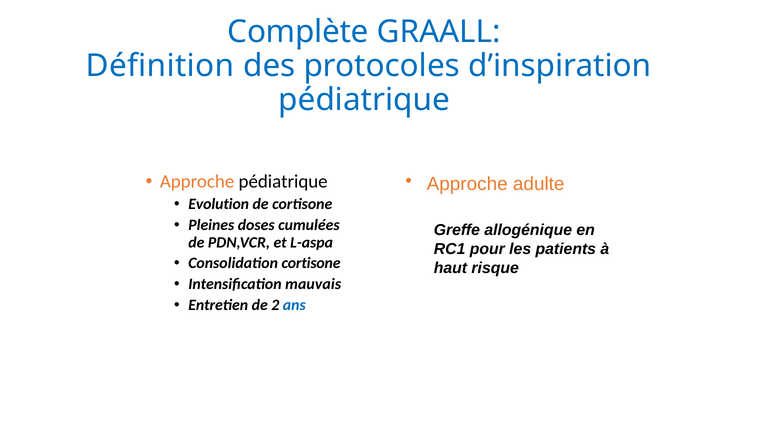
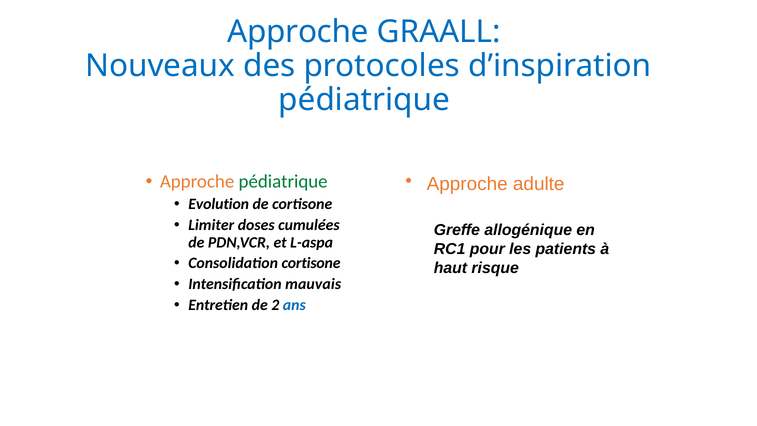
Complète: Complète -> Approche (298, 32)
Définition: Définition -> Nouveaux (160, 66)
pédiatrique colour: black -> green (283, 182)
Pleines: Pleines -> Limiter (211, 225)
